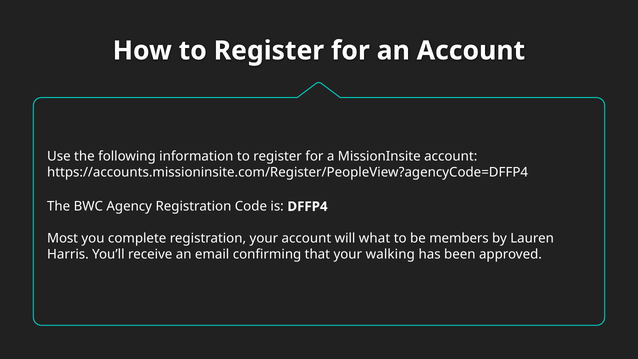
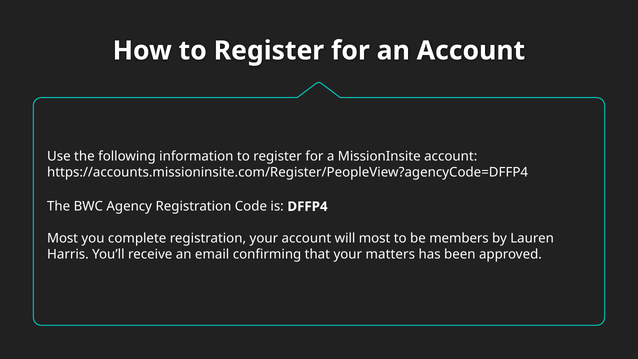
will what: what -> most (375, 238)
walking: walking -> matters (390, 254)
